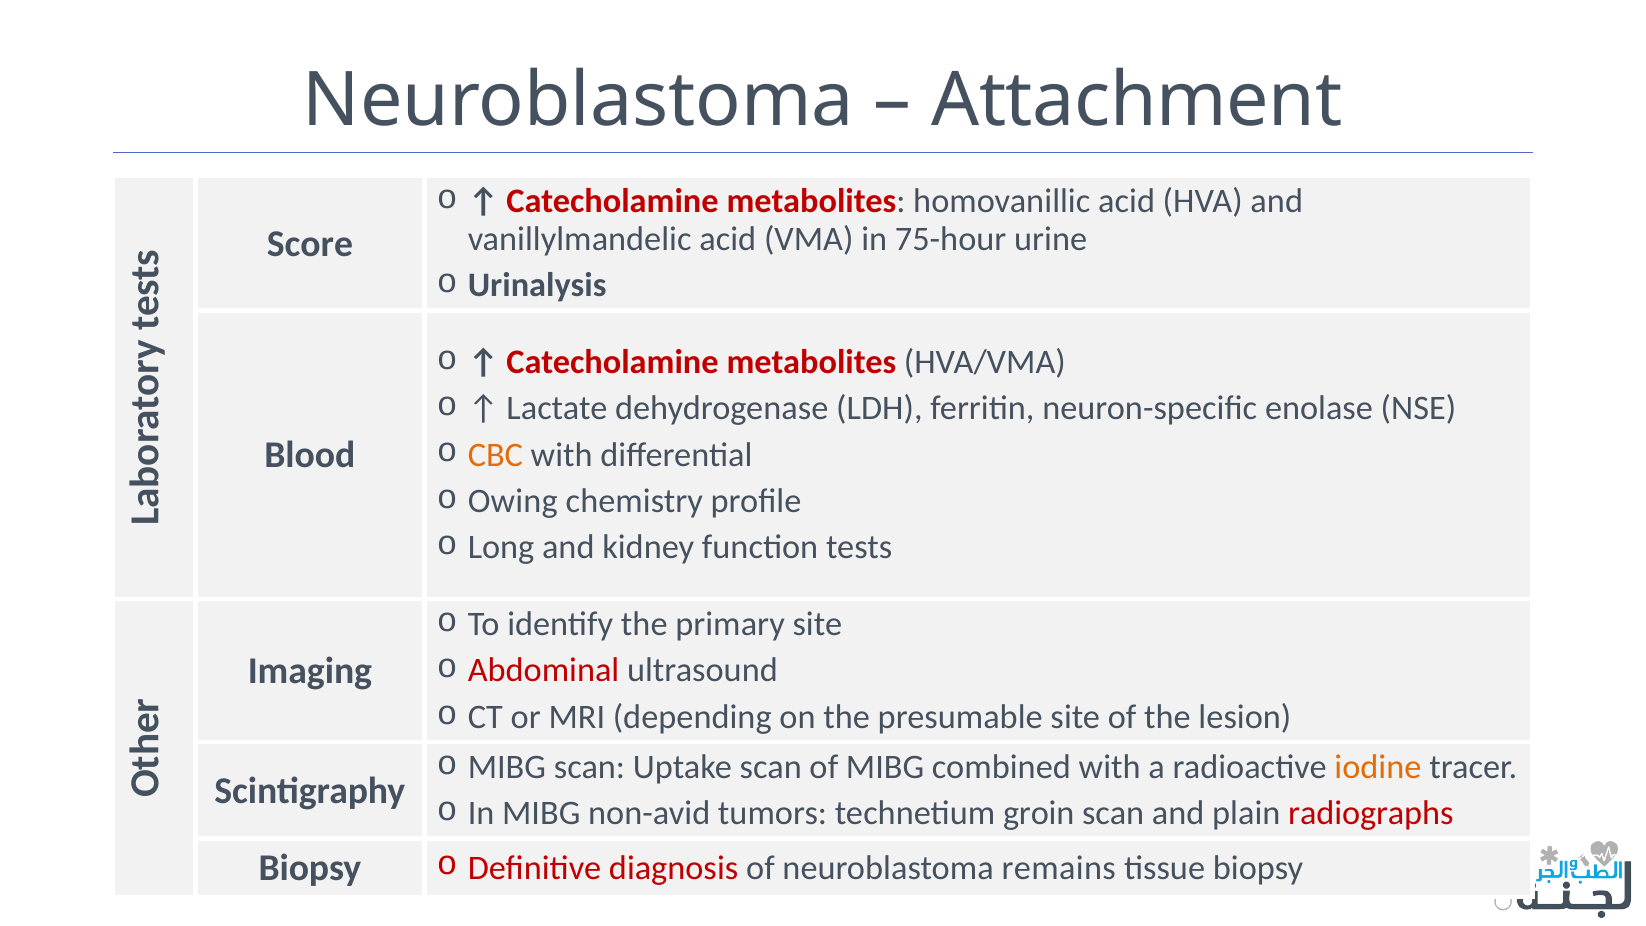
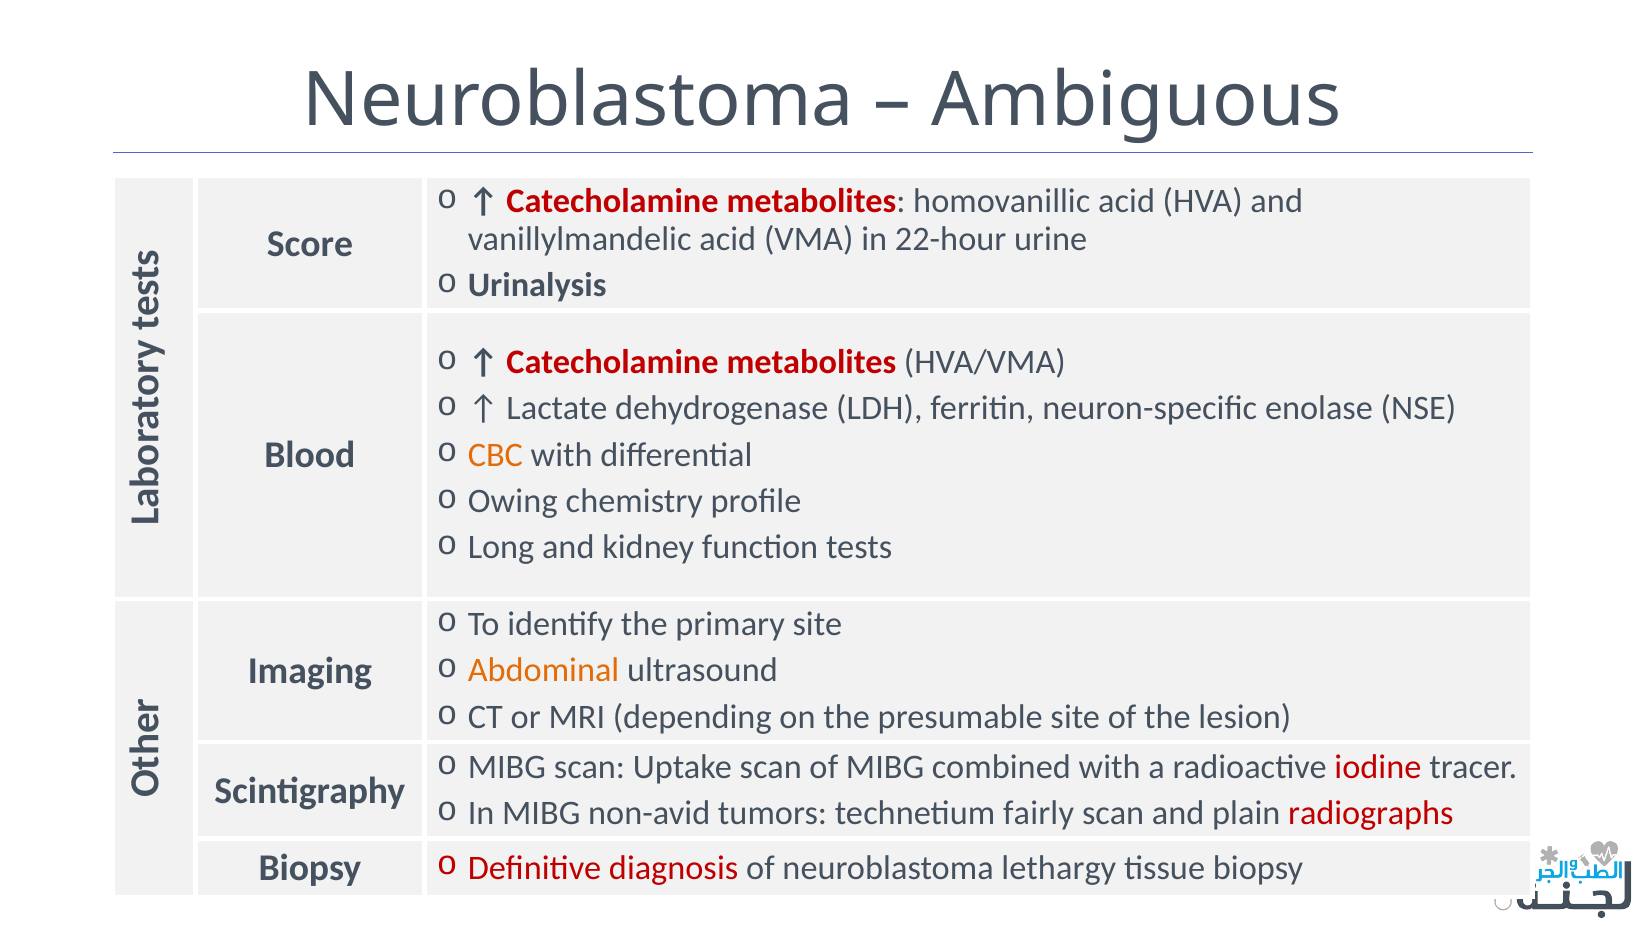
Attachment: Attachment -> Ambiguous (1136, 100)
75-hour: 75-hour -> 22-hour (951, 239)
Abdominal colour: red -> orange (544, 671)
iodine colour: orange -> red (1378, 767)
groin: groin -> fairly (1039, 813)
remains: remains -> lethargy (1059, 868)
